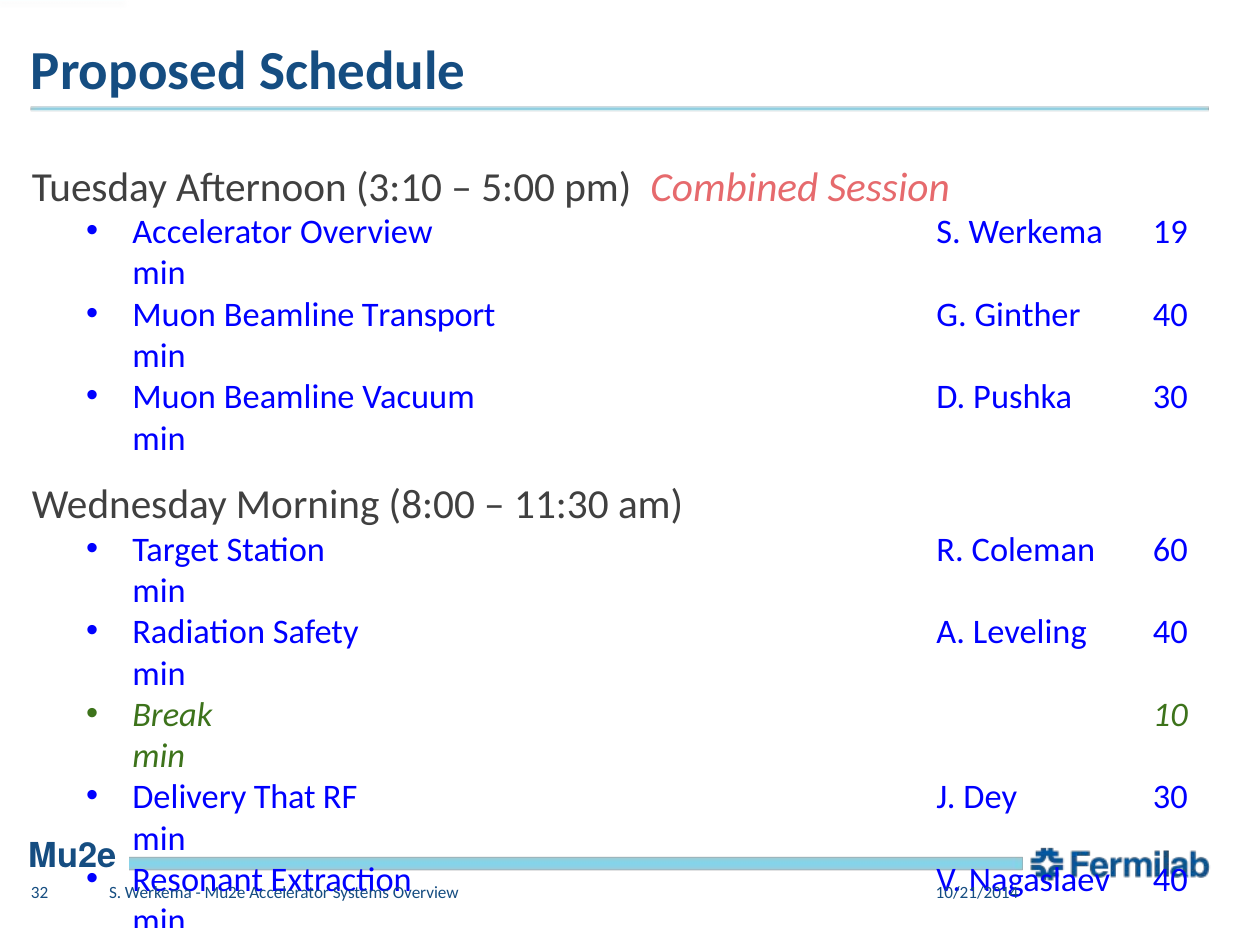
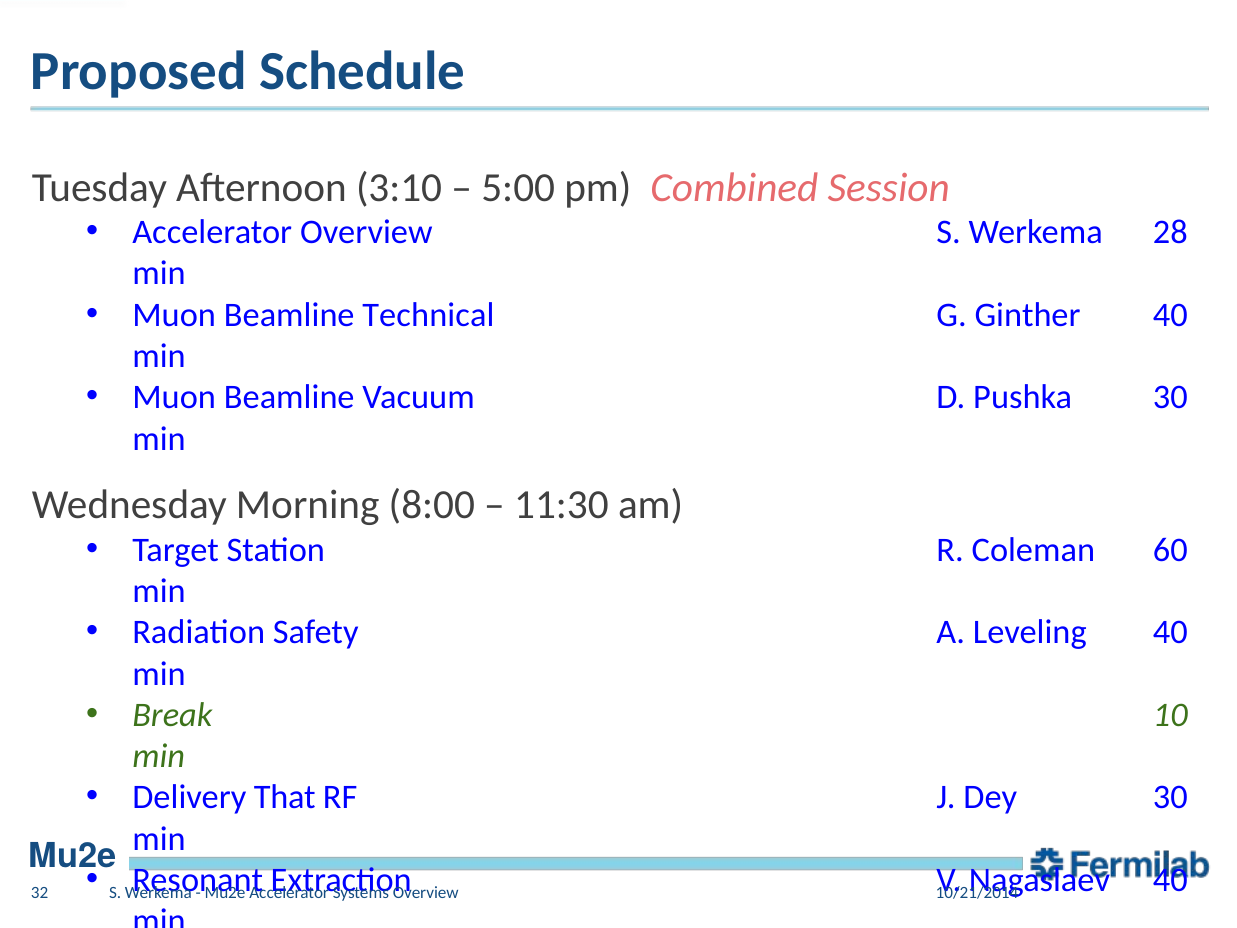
19: 19 -> 28 (1170, 232)
Transport: Transport -> Technical (428, 315)
